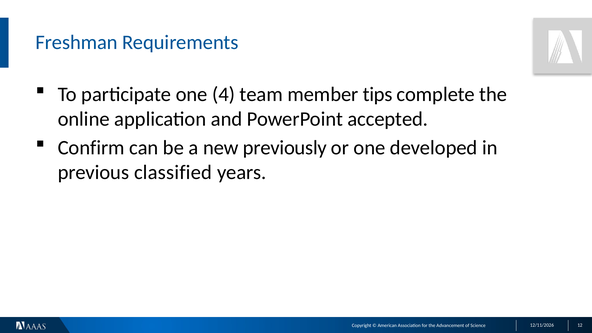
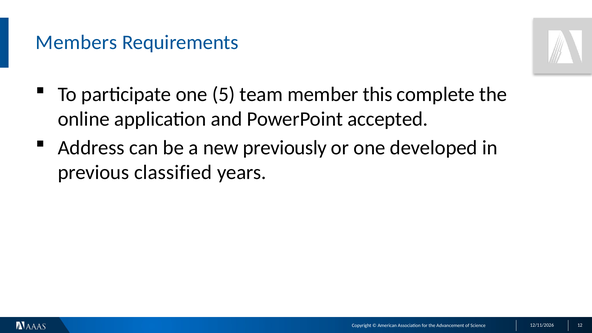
Freshman: Freshman -> Members (76, 43)
4: 4 -> 5 (224, 94)
tips: tips -> this (378, 94)
Confirm: Confirm -> Address (91, 148)
